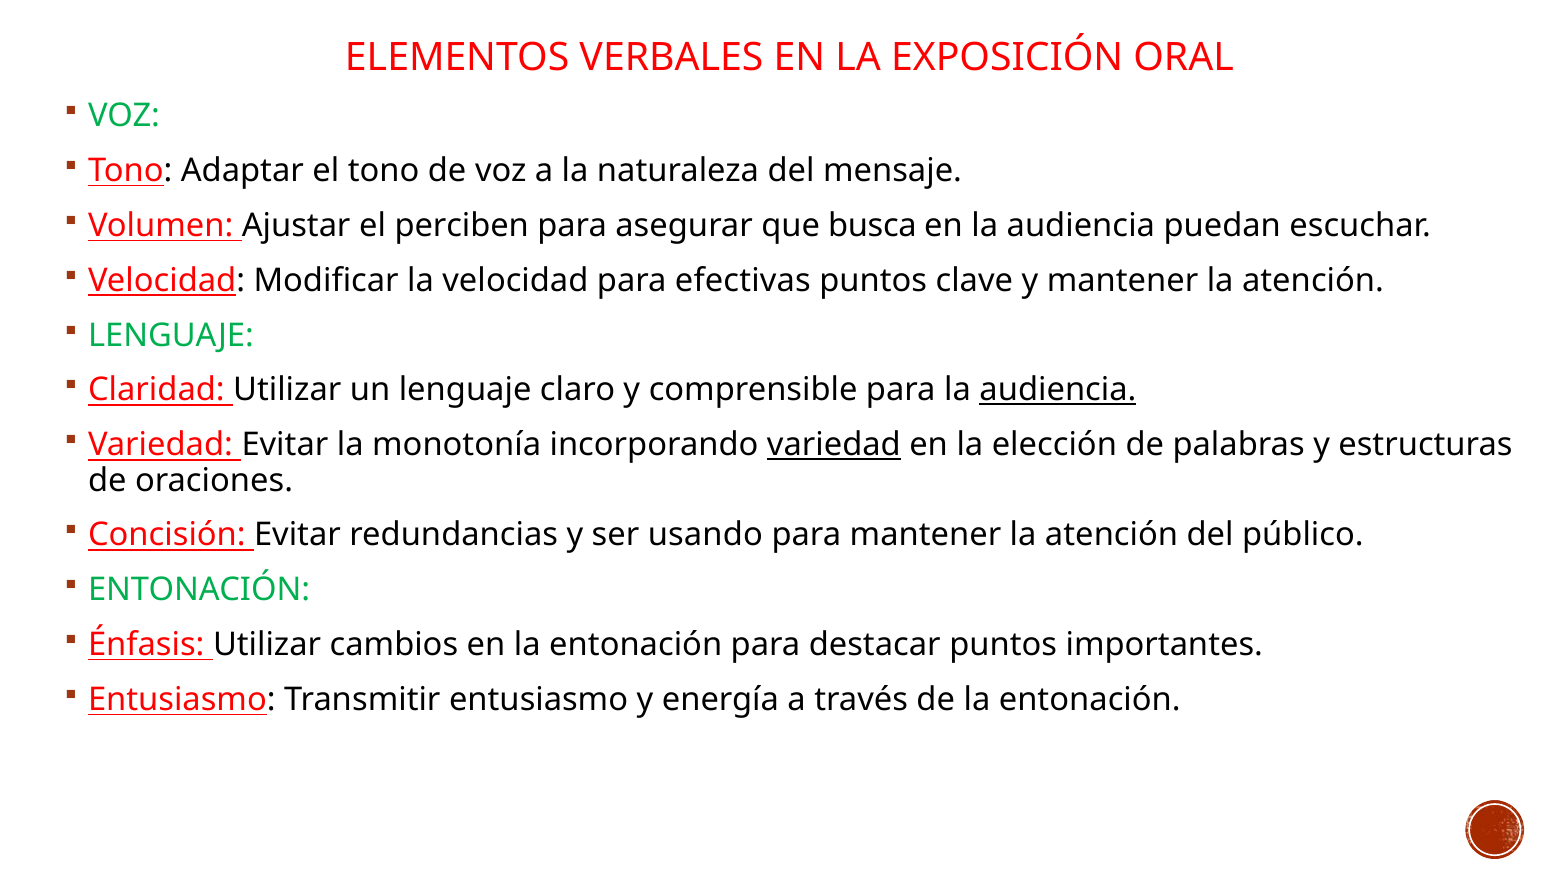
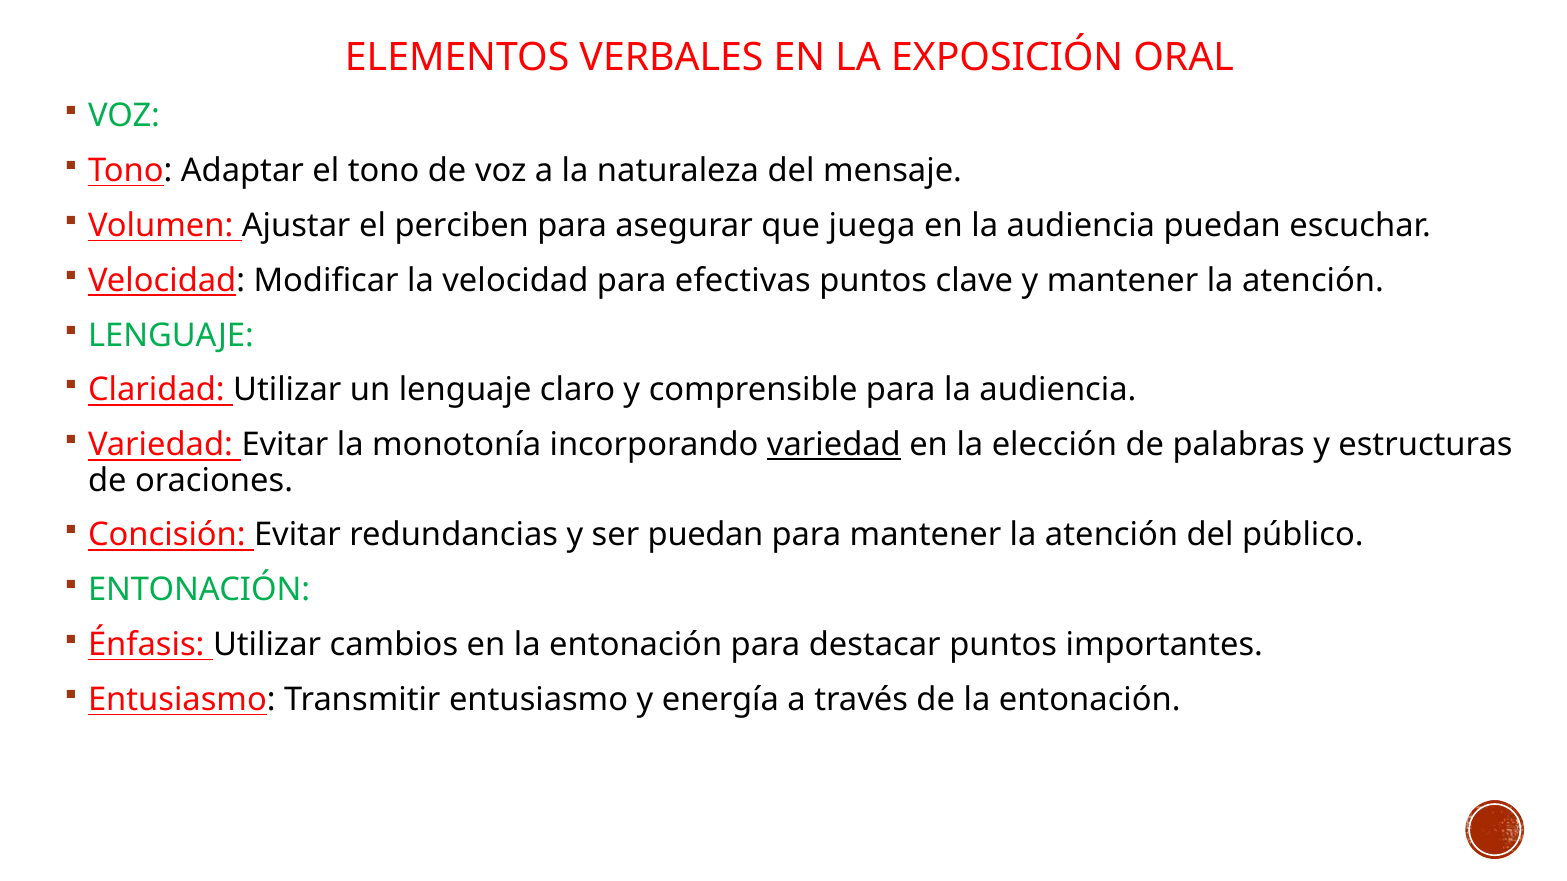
busca: busca -> juega (872, 226)
audiencia underline: present -> none (1058, 390)
ser usando: usando -> puedan (706, 535)
